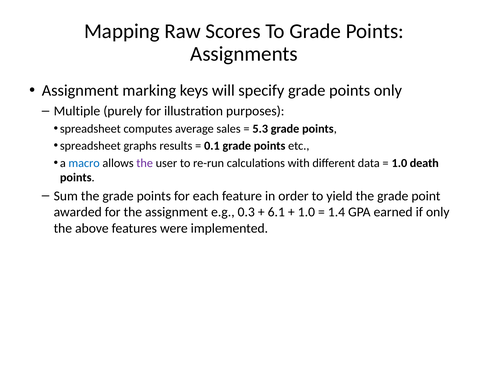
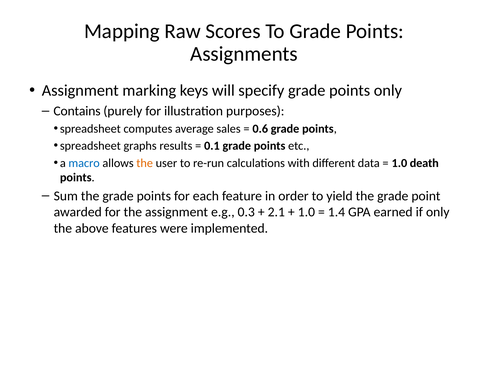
Multiple: Multiple -> Contains (77, 111)
5.3: 5.3 -> 0.6 (260, 129)
the colour: purple -> orange (145, 163)
6.1: 6.1 -> 2.1 (276, 212)
